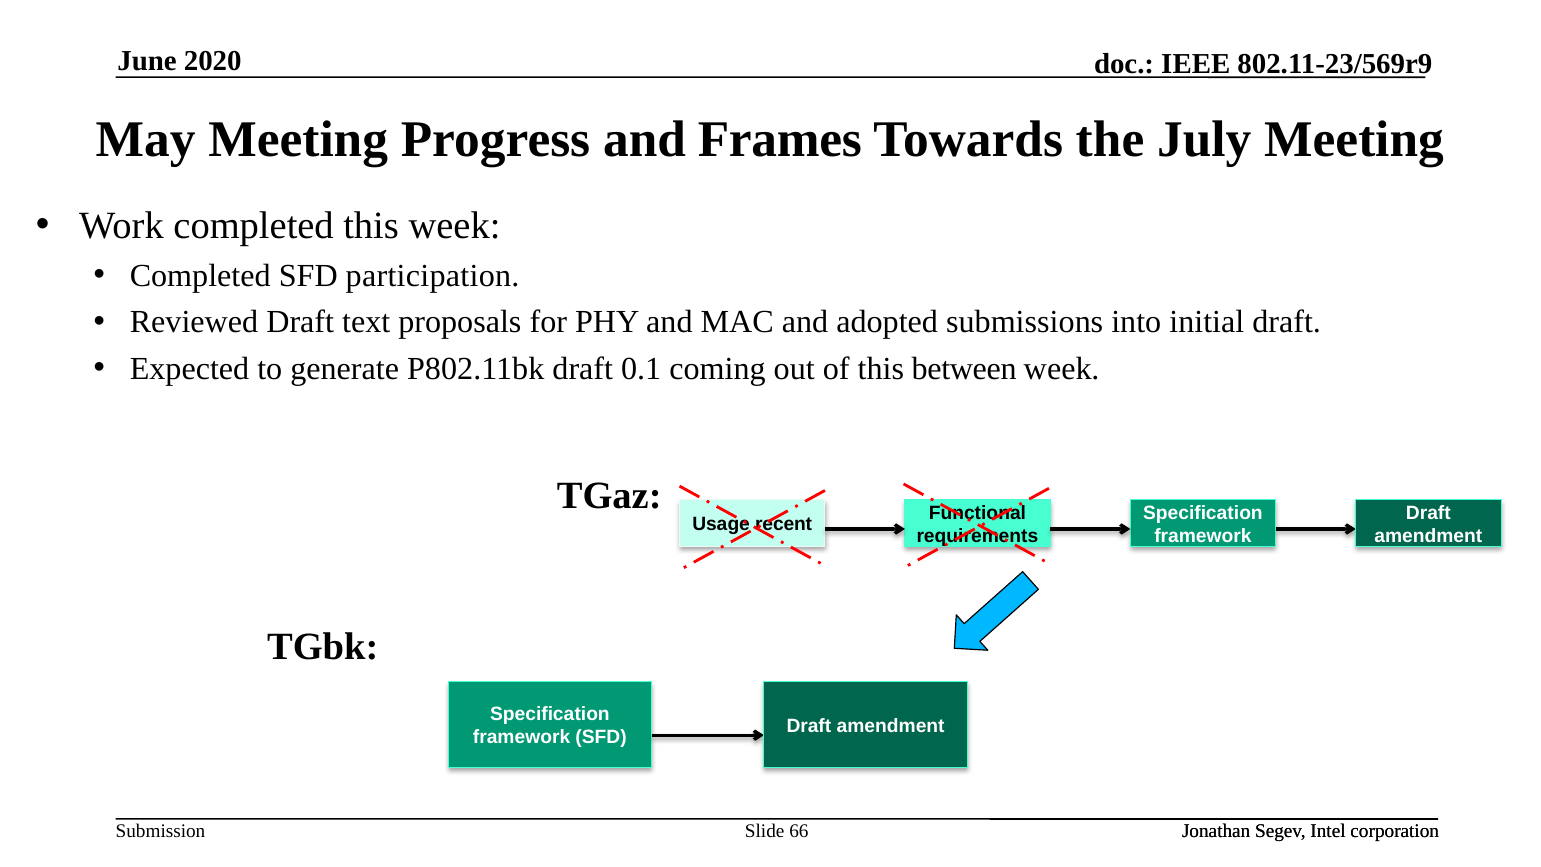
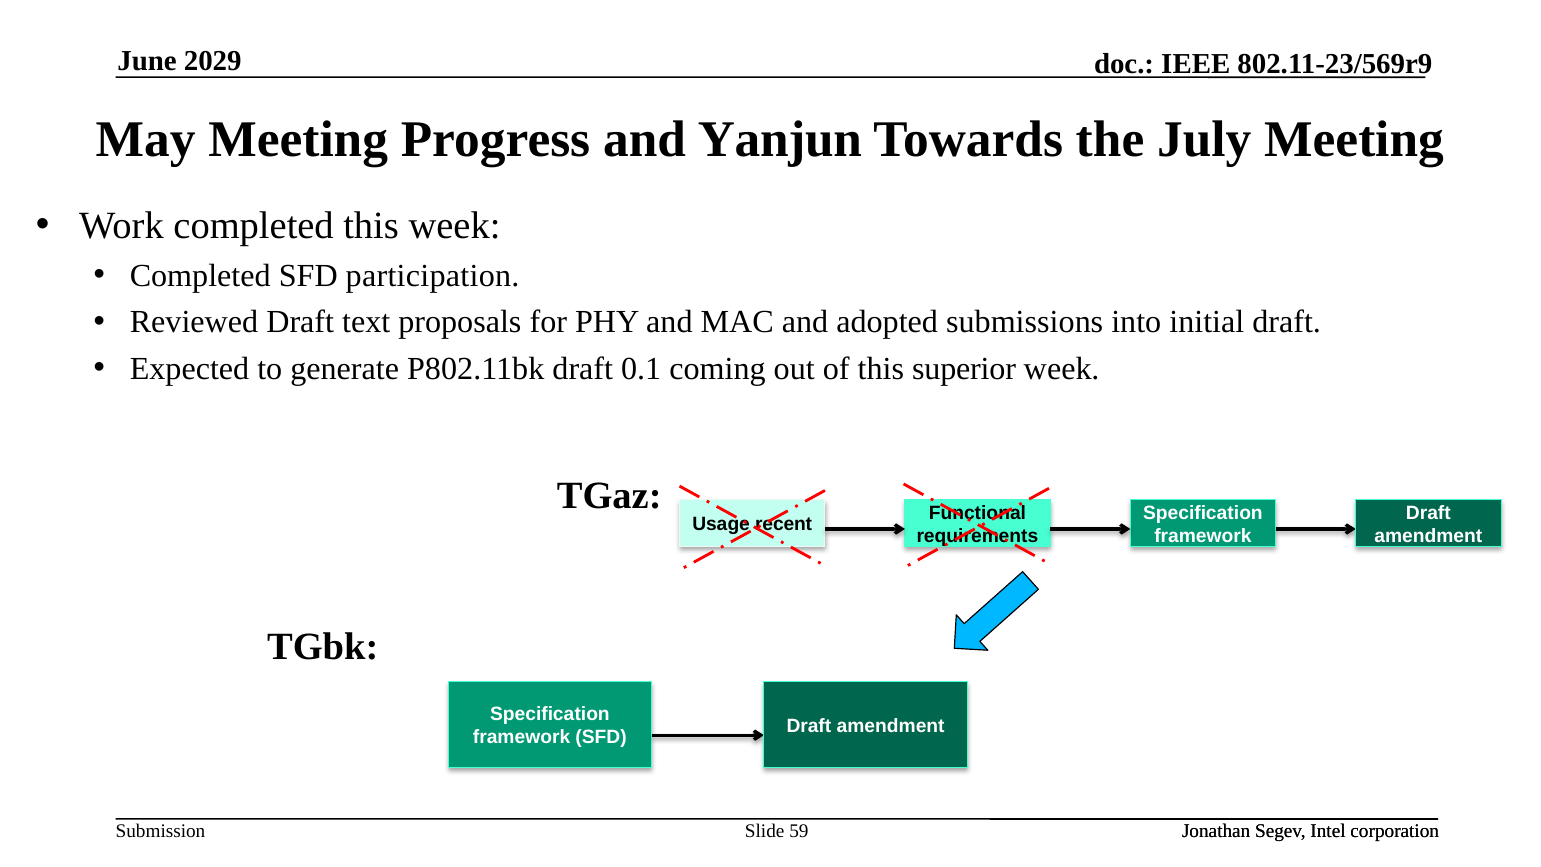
2020: 2020 -> 2029 (213, 61)
Frames: Frames -> Yanjun (780, 139)
between: between -> superior (964, 369)
66: 66 -> 59 (799, 831)
